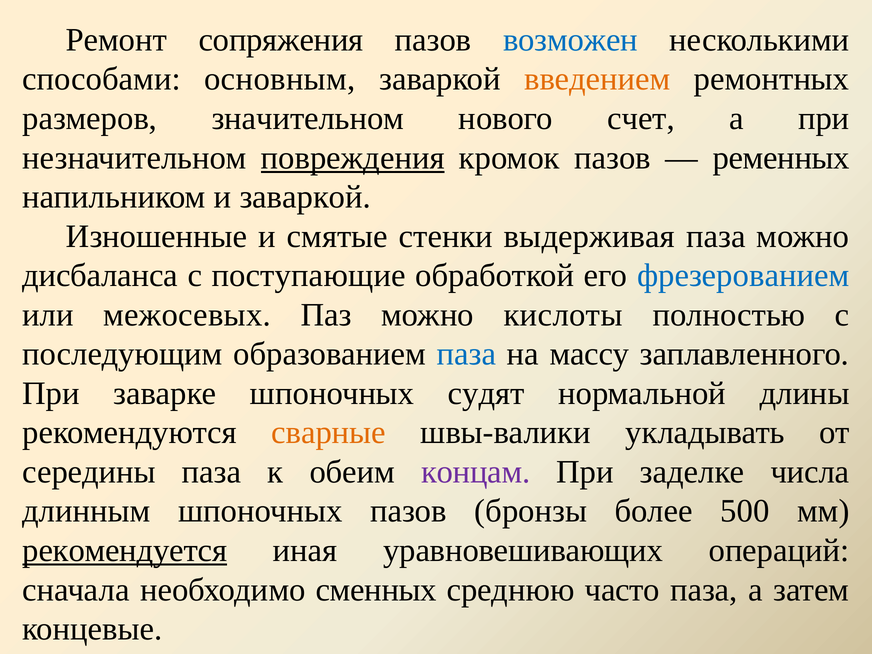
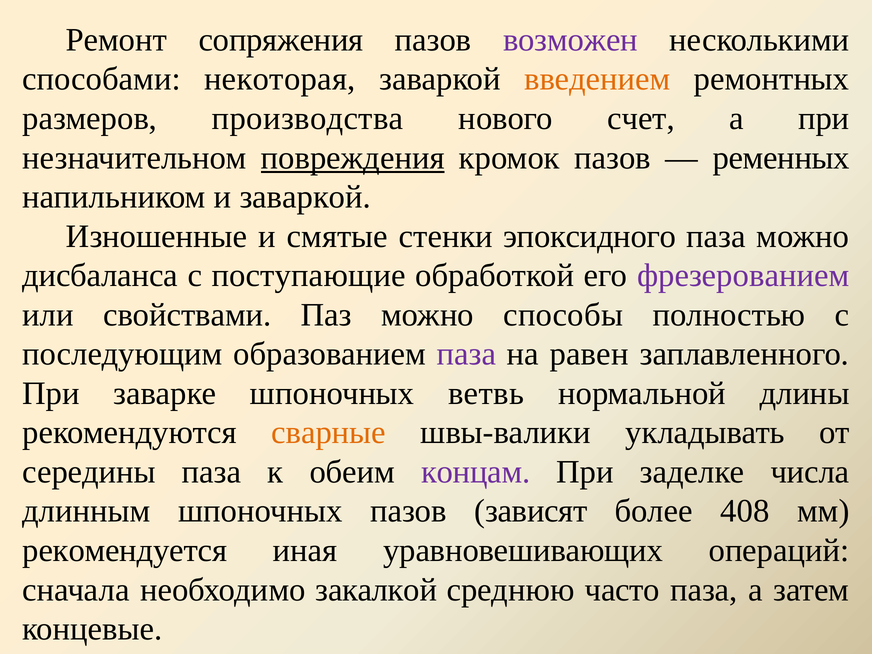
возможен colour: blue -> purple (570, 40)
основным: основным -> некоторая (280, 79)
значительном: значительном -> производства (308, 118)
выдерживая: выдерживая -> эпоксидного (590, 236)
фрезерованием colour: blue -> purple (743, 276)
межосевых: межосевых -> свойствами (187, 315)
кислоты: кислоты -> способы (563, 315)
паза colour: blue -> purple (466, 354)
массу: массу -> равен (589, 354)
судят: судят -> ветвь (486, 393)
бронзы: бронзы -> зависят (531, 511)
500: 500 -> 408 (745, 511)
рекомендуется underline: present -> none (125, 550)
сменных: сменных -> закалкой (376, 590)
